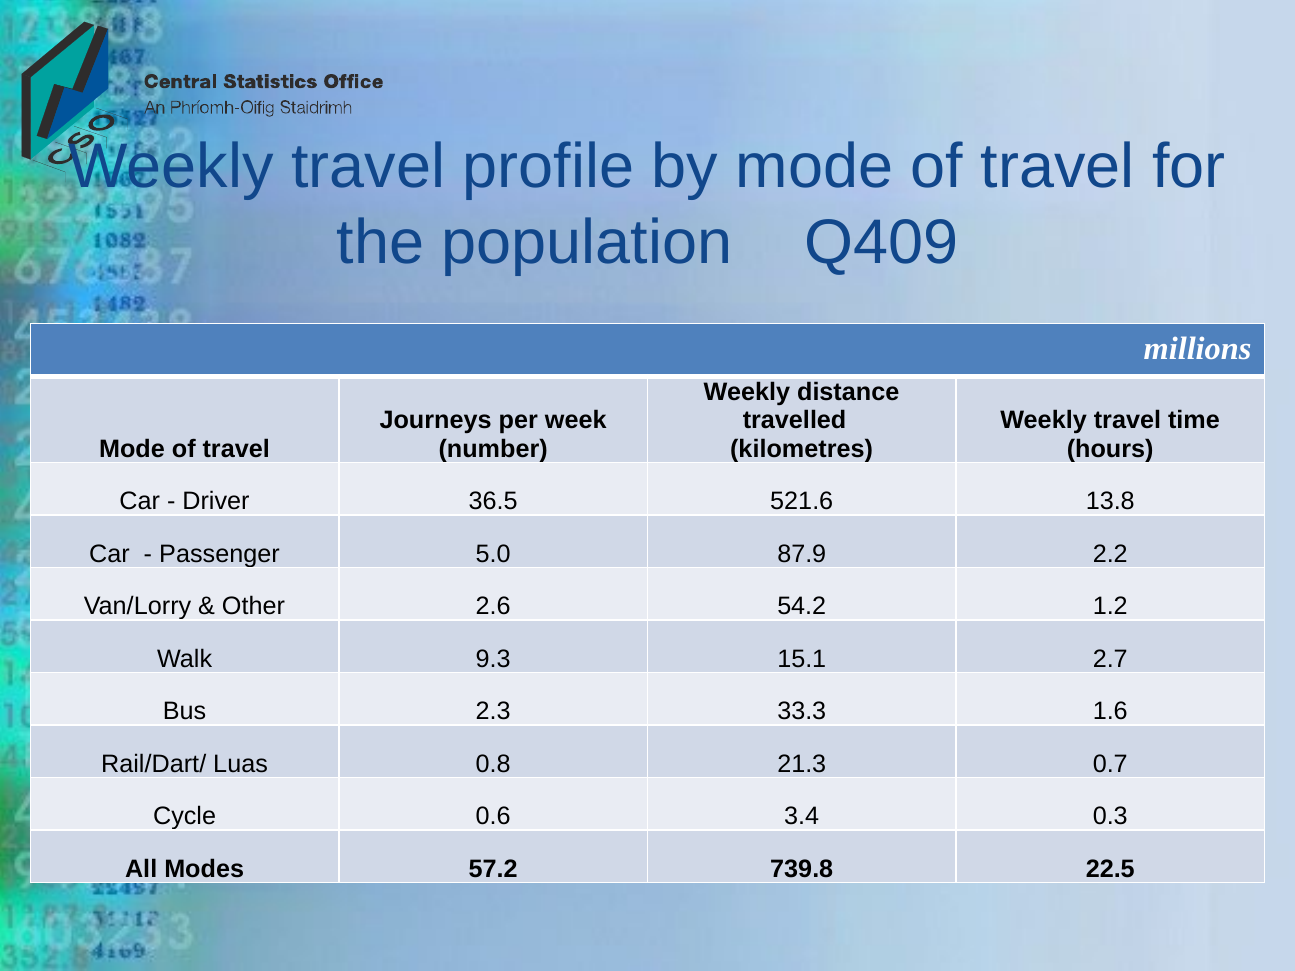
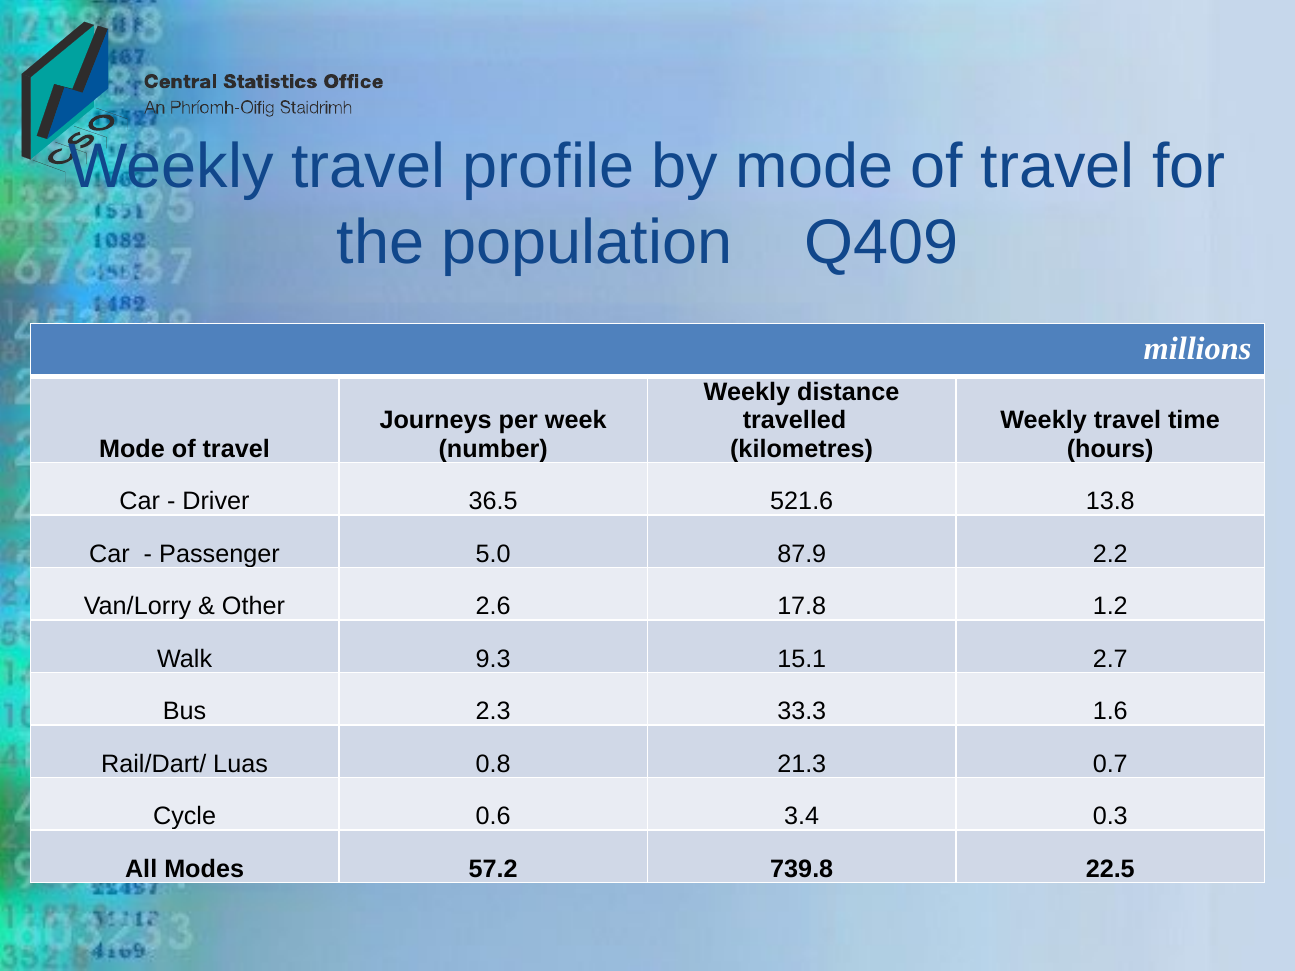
54.2: 54.2 -> 17.8 (802, 606)
